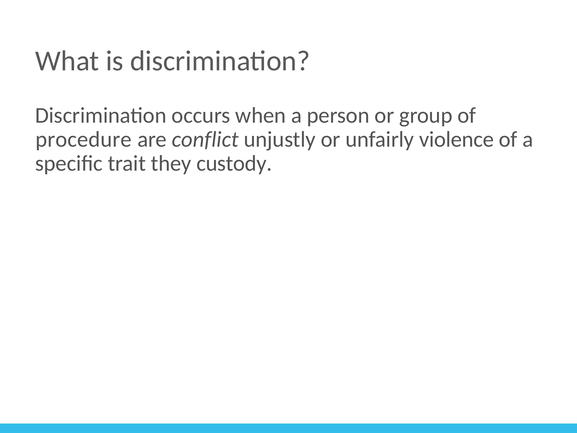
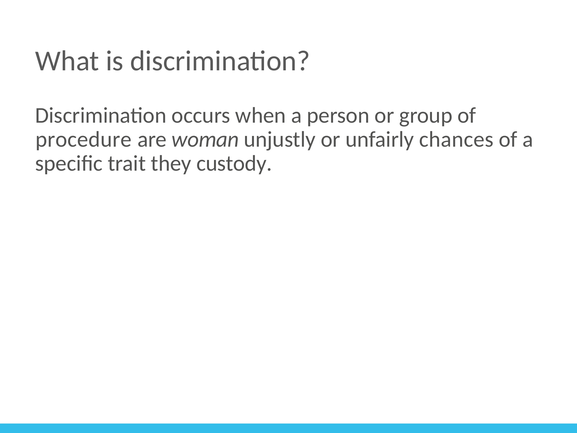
conflict: conflict -> woman (205, 139)
violence: violence -> chances (456, 139)
